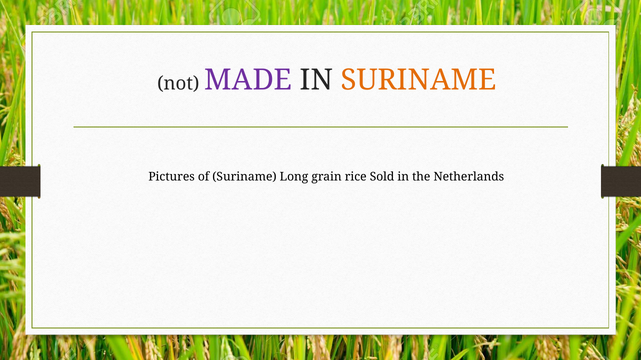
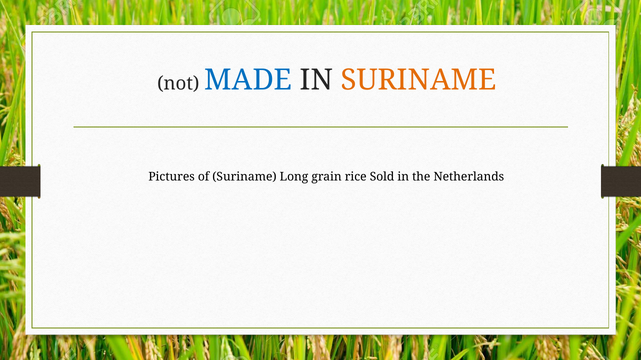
MADE colour: purple -> blue (248, 80)
